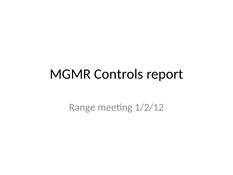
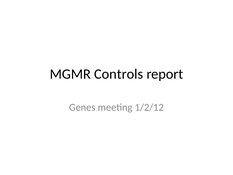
Range: Range -> Genes (82, 107)
